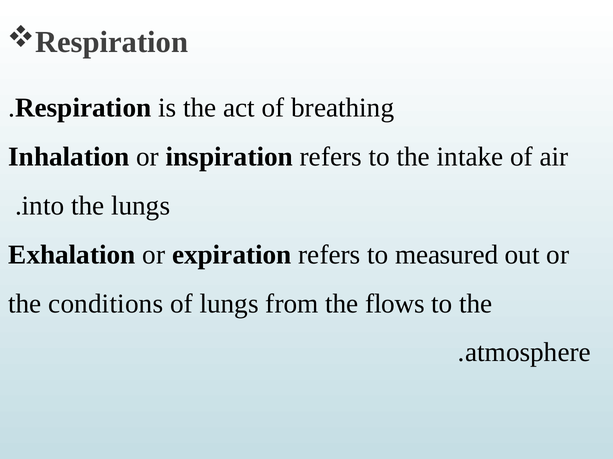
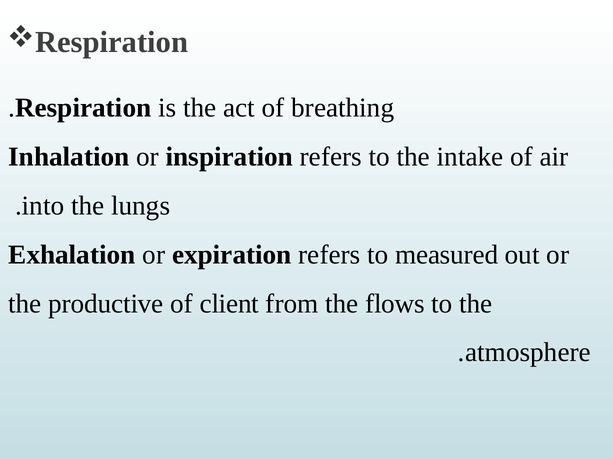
conditions: conditions -> productive (106, 304)
of lungs: lungs -> client (229, 304)
